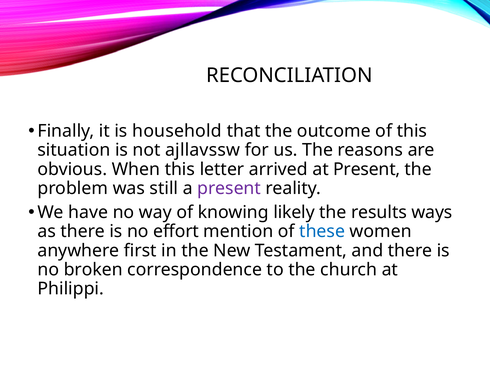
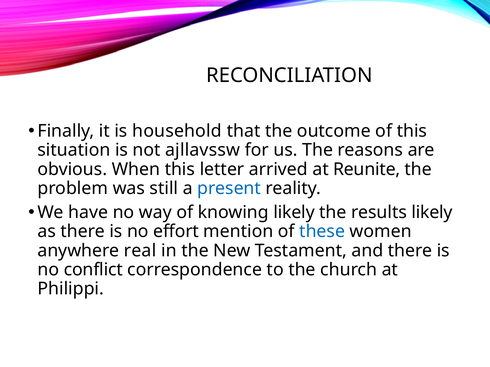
at Present: Present -> Reunite (367, 169)
present colour: purple -> blue (229, 189)
results ways: ways -> likely (432, 213)
first: first -> real (140, 251)
broken: broken -> conflict (93, 270)
